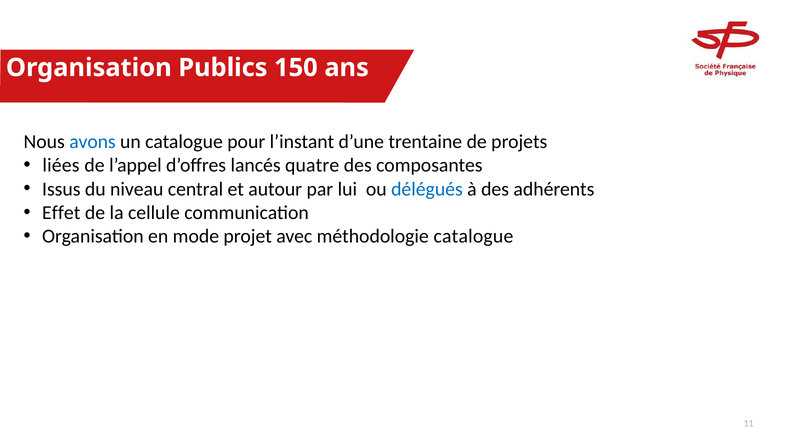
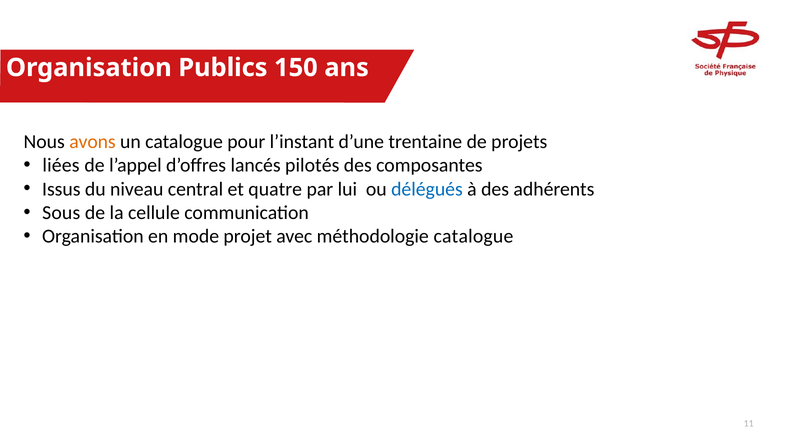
avons colour: blue -> orange (92, 142)
quatre: quatre -> pilotés (312, 165)
autour: autour -> quatre (275, 189)
Effet: Effet -> Sous (61, 213)
